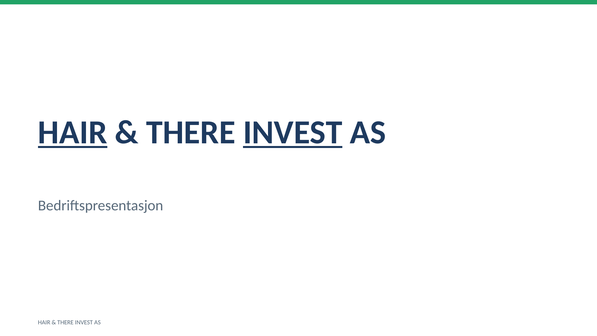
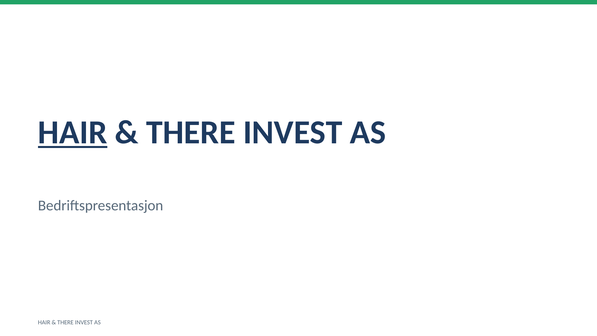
INVEST underline: present -> none (293, 132)
